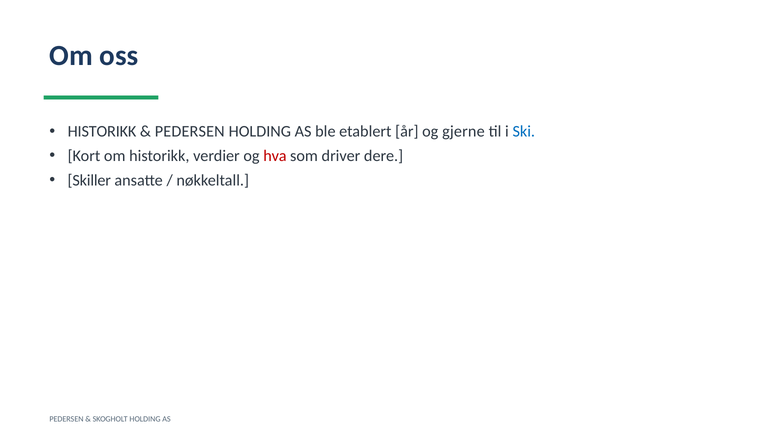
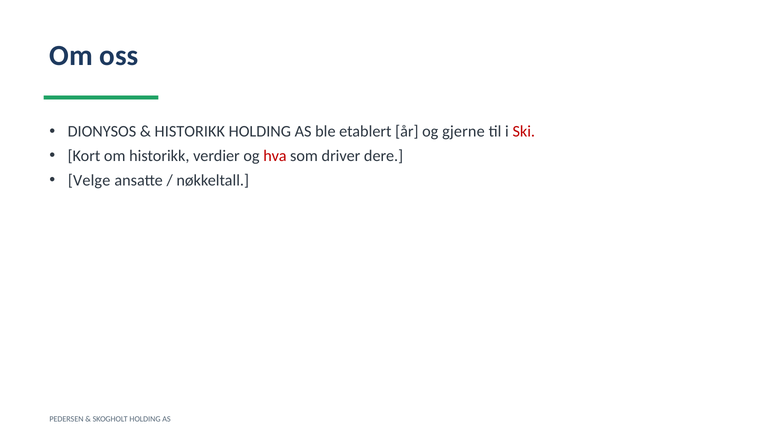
HISTORIKK: HISTORIKK -> DIONYSOS (102, 132)
PEDERSEN: PEDERSEN -> HISTORIKK (190, 132)
Ski colour: blue -> red (524, 132)
Skiller: Skiller -> Velge (89, 180)
